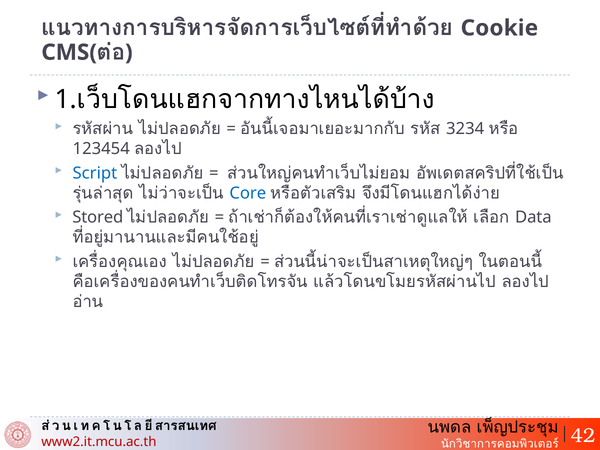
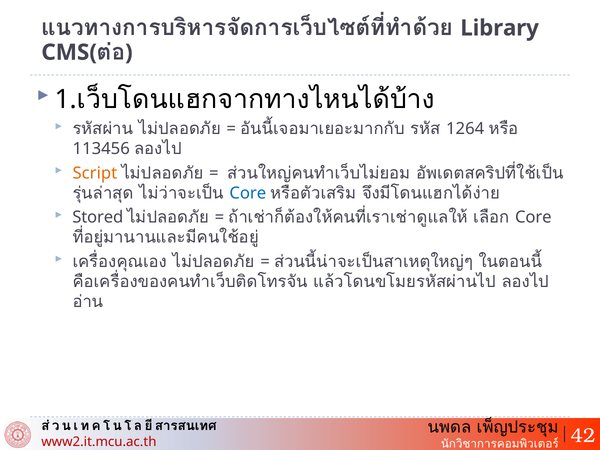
Cookie: Cookie -> Library (500, 28)
3234: 3234 -> 1264 (465, 129)
123454: 123454 -> 113456 (101, 149)
Script colour: blue -> orange (95, 173)
Data: Data -> Core (533, 217)
